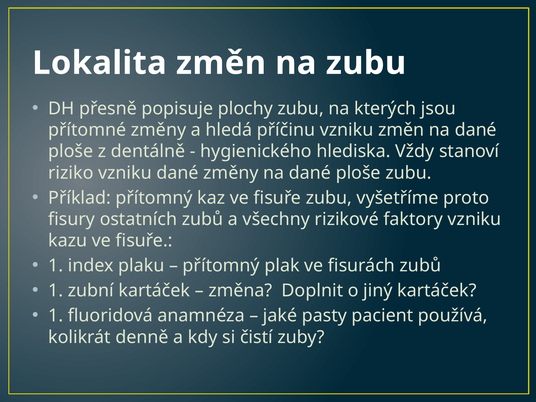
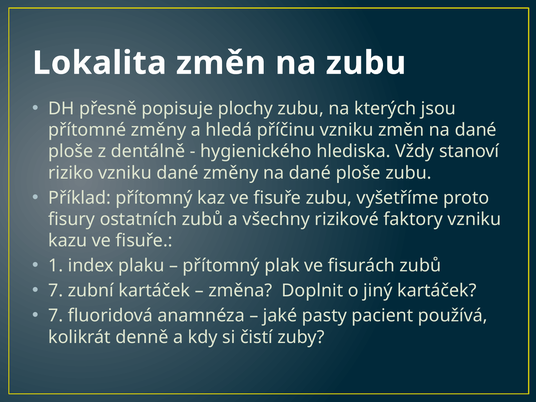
1: 1 -> 7 (56, 291)
1: 1 -> 7 (56, 316)
